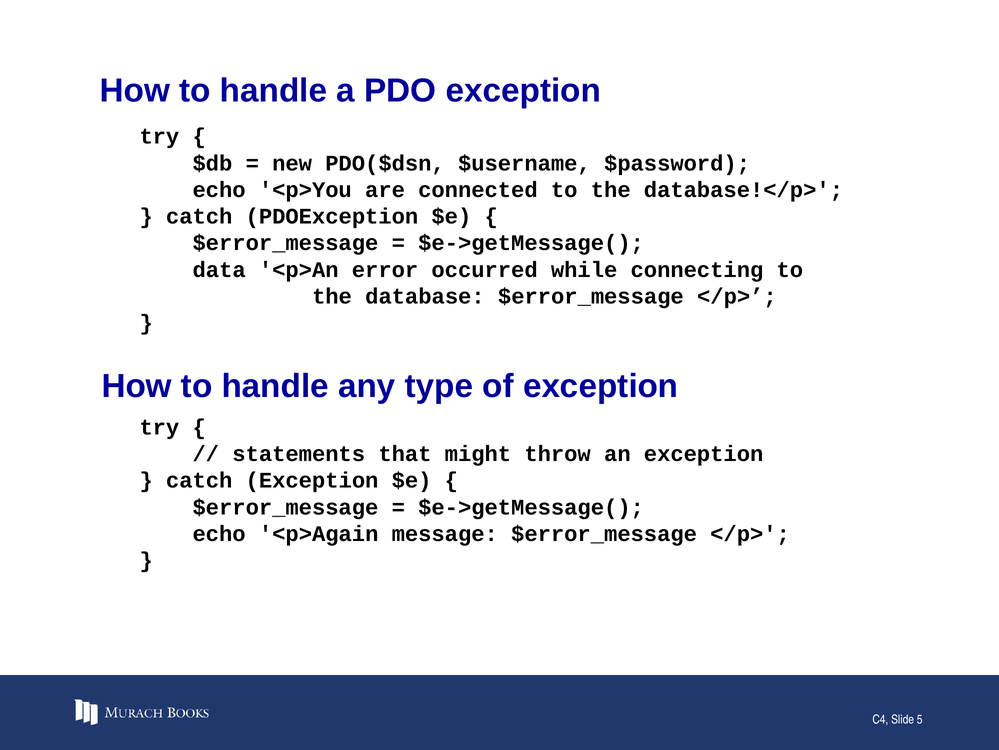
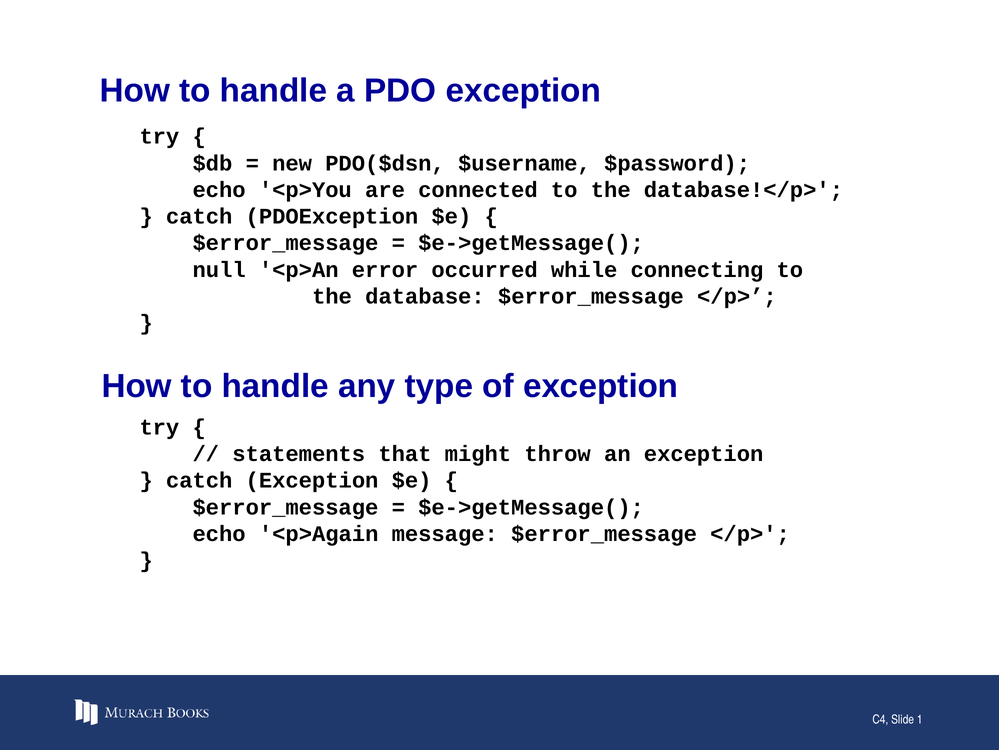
data: data -> null (219, 270)
5: 5 -> 1 (920, 719)
